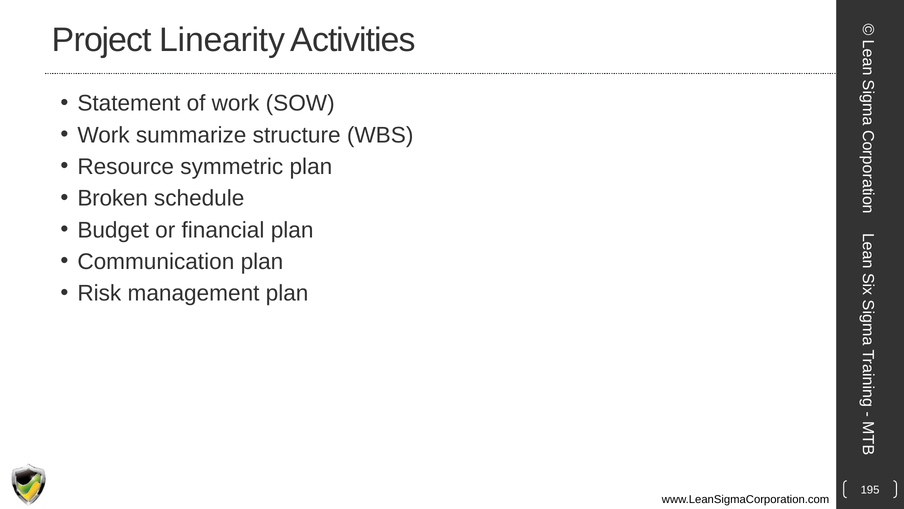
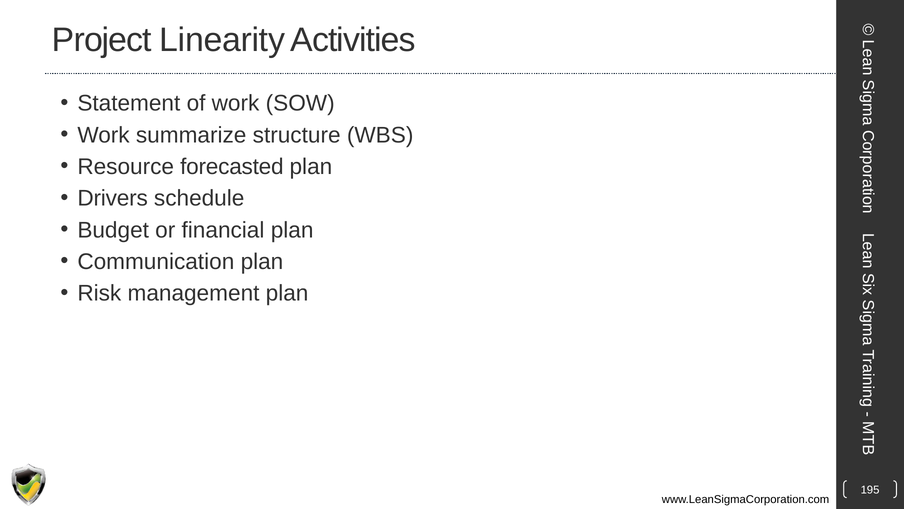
symmetric: symmetric -> forecasted (232, 167)
Broken: Broken -> Drivers (113, 198)
